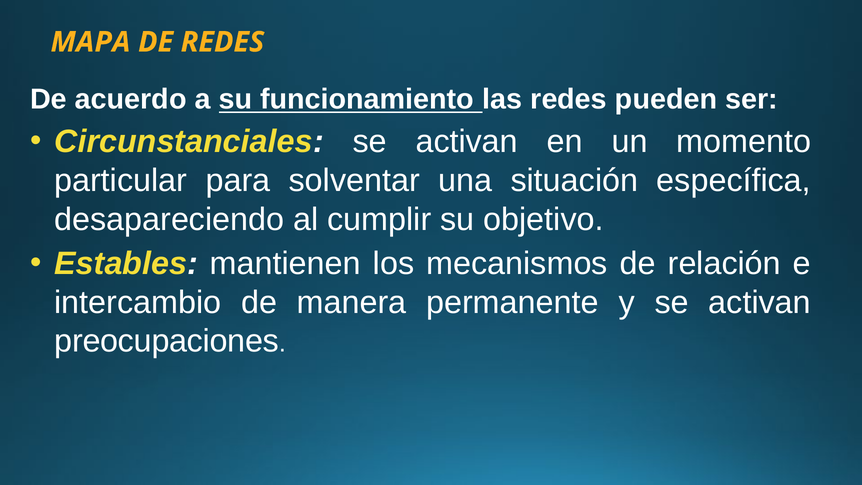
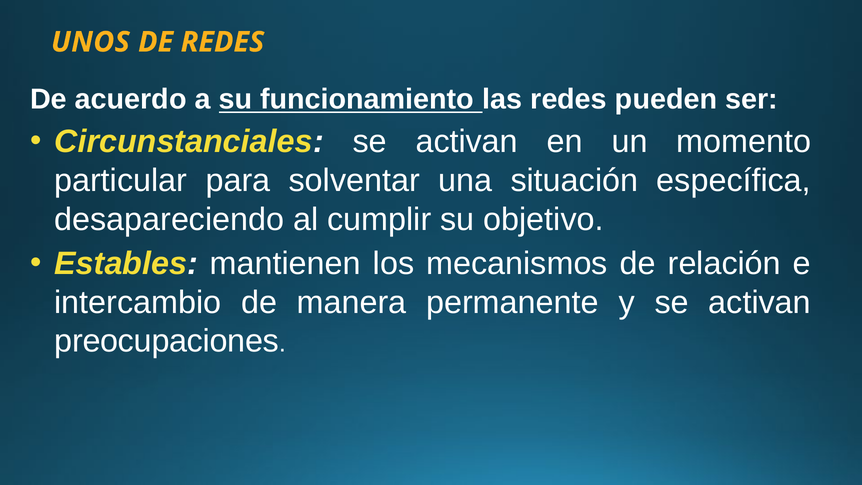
MAPA: MAPA -> UNOS (90, 42)
